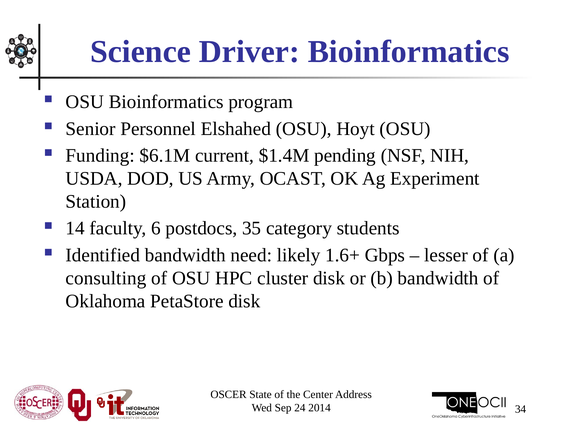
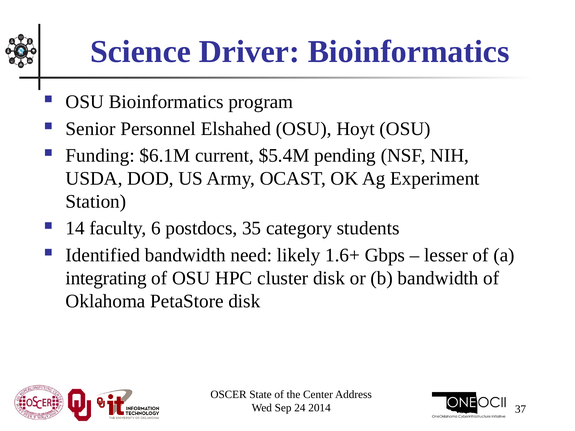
$1.4M: $1.4M -> $5.4M (284, 156)
consulting: consulting -> integrating (106, 278)
34: 34 -> 37 (521, 409)
